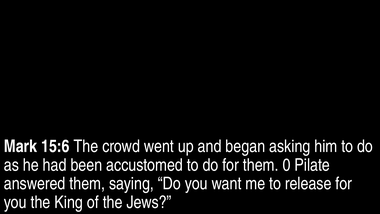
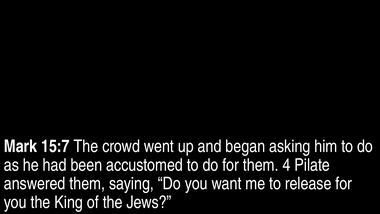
15:6: 15:6 -> 15:7 (55, 146)
0: 0 -> 4 (286, 165)
